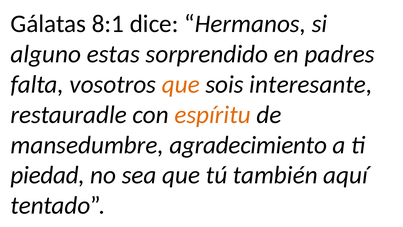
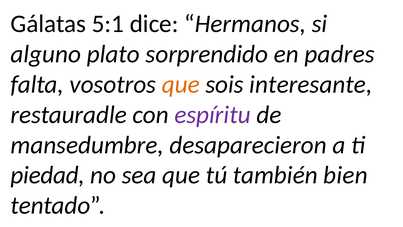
8:1: 8:1 -> 5:1 (108, 24)
estas: estas -> plato (113, 54)
espíritu colour: orange -> purple (213, 115)
agradecimiento: agradecimiento -> desaparecieron (248, 145)
aquí: aquí -> bien (345, 175)
